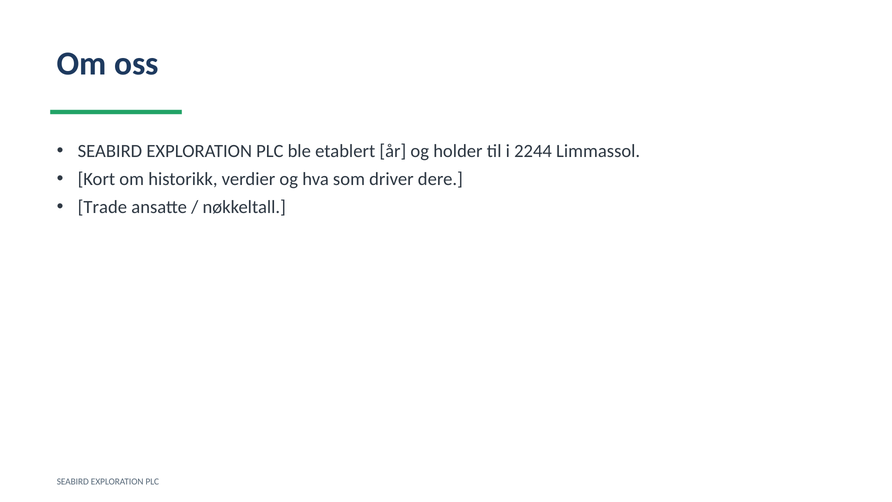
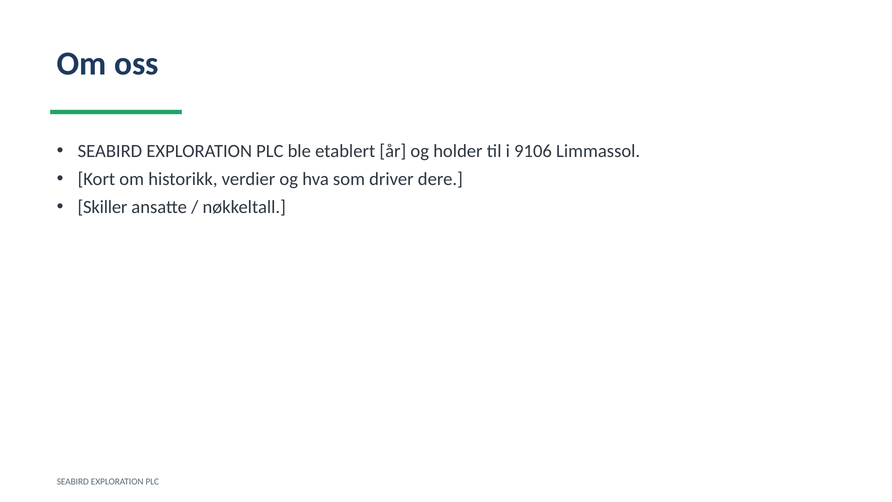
2244: 2244 -> 9106 (533, 151)
Trade: Trade -> Skiller (103, 207)
